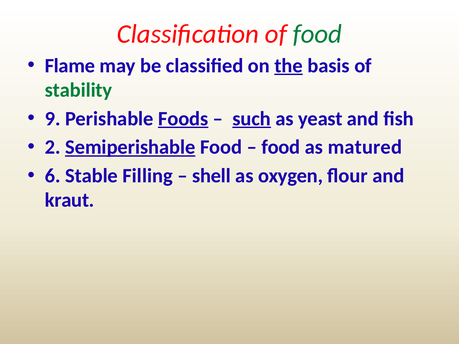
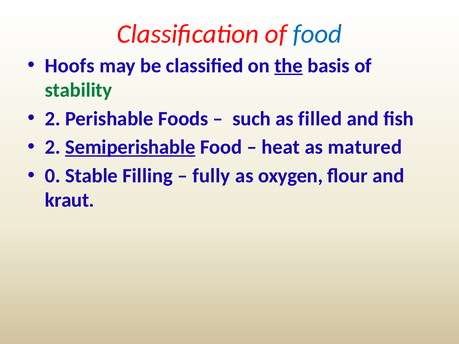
food colour: green -> blue (317, 34)
Flame: Flame -> Hoofs (70, 66)
9: 9 -> 2 (53, 119)
Foods underline: present -> none (183, 119)
such underline: present -> none (252, 119)
yeast: yeast -> filled (320, 119)
food: food -> heat (281, 147)
6: 6 -> 0 (53, 176)
shell: shell -> fully (211, 176)
